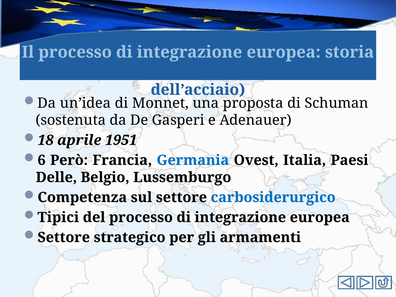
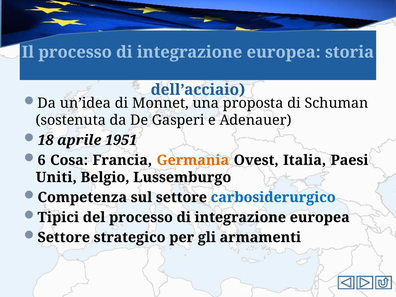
Però: Però -> Cosa (69, 160)
Germania colour: blue -> orange (193, 160)
Delle: Delle -> Uniti (56, 177)
